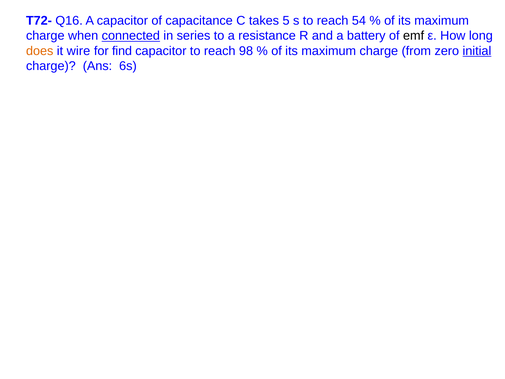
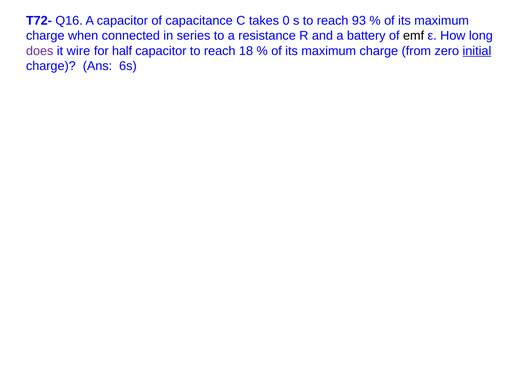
5: 5 -> 0 (286, 21)
54: 54 -> 93 (359, 21)
connected underline: present -> none (131, 36)
does colour: orange -> purple (40, 51)
find: find -> half (122, 51)
98: 98 -> 18 (246, 51)
